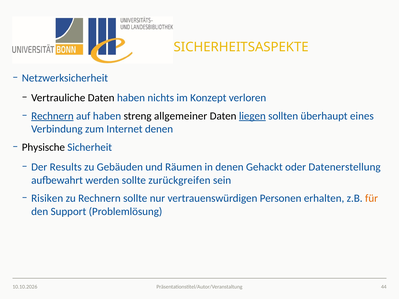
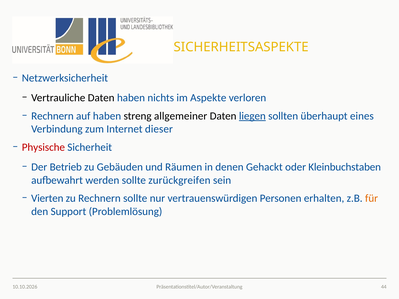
Konzept: Konzept -> Aspekte (208, 98)
Rechnern underline: present -> none (52, 116)
Internet denen: denen -> dieser (159, 129)
Physische colour: black -> red (43, 147)
Results: Results -> Betrieb (66, 167)
Datenerstellung: Datenerstellung -> Kleinbuchstaben (345, 167)
Risiken: Risiken -> Vierten (47, 198)
